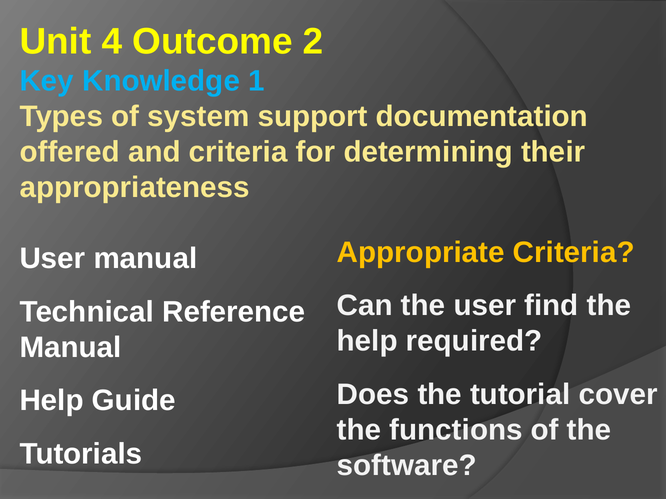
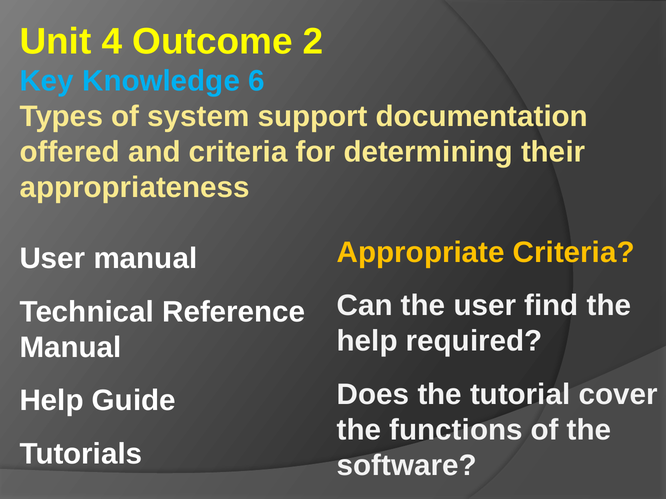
1: 1 -> 6 (256, 81)
